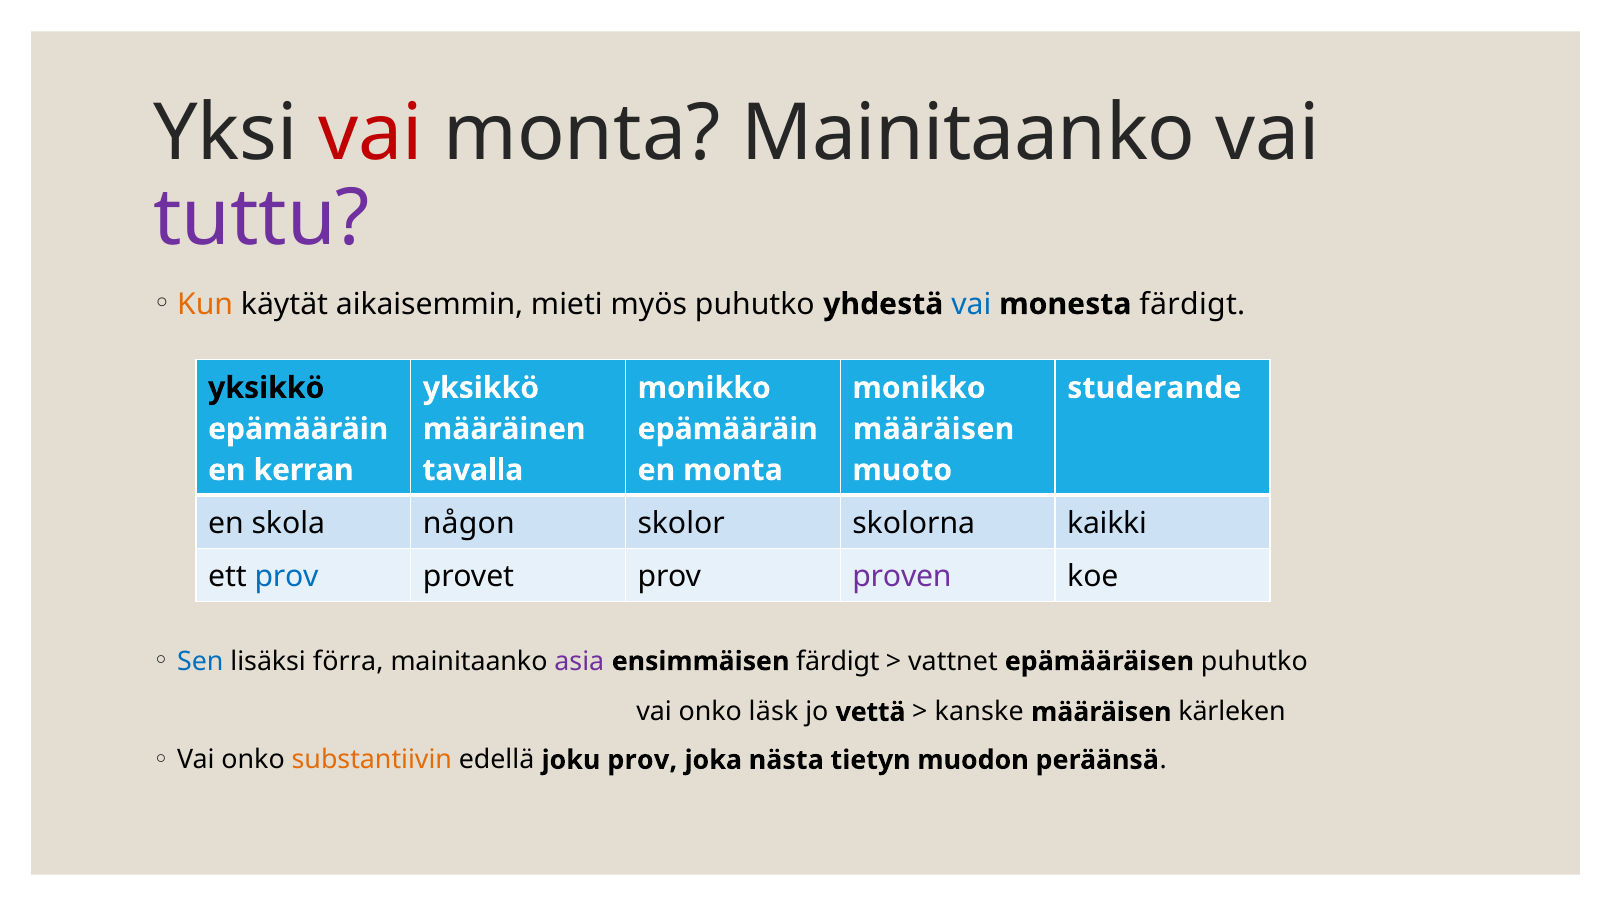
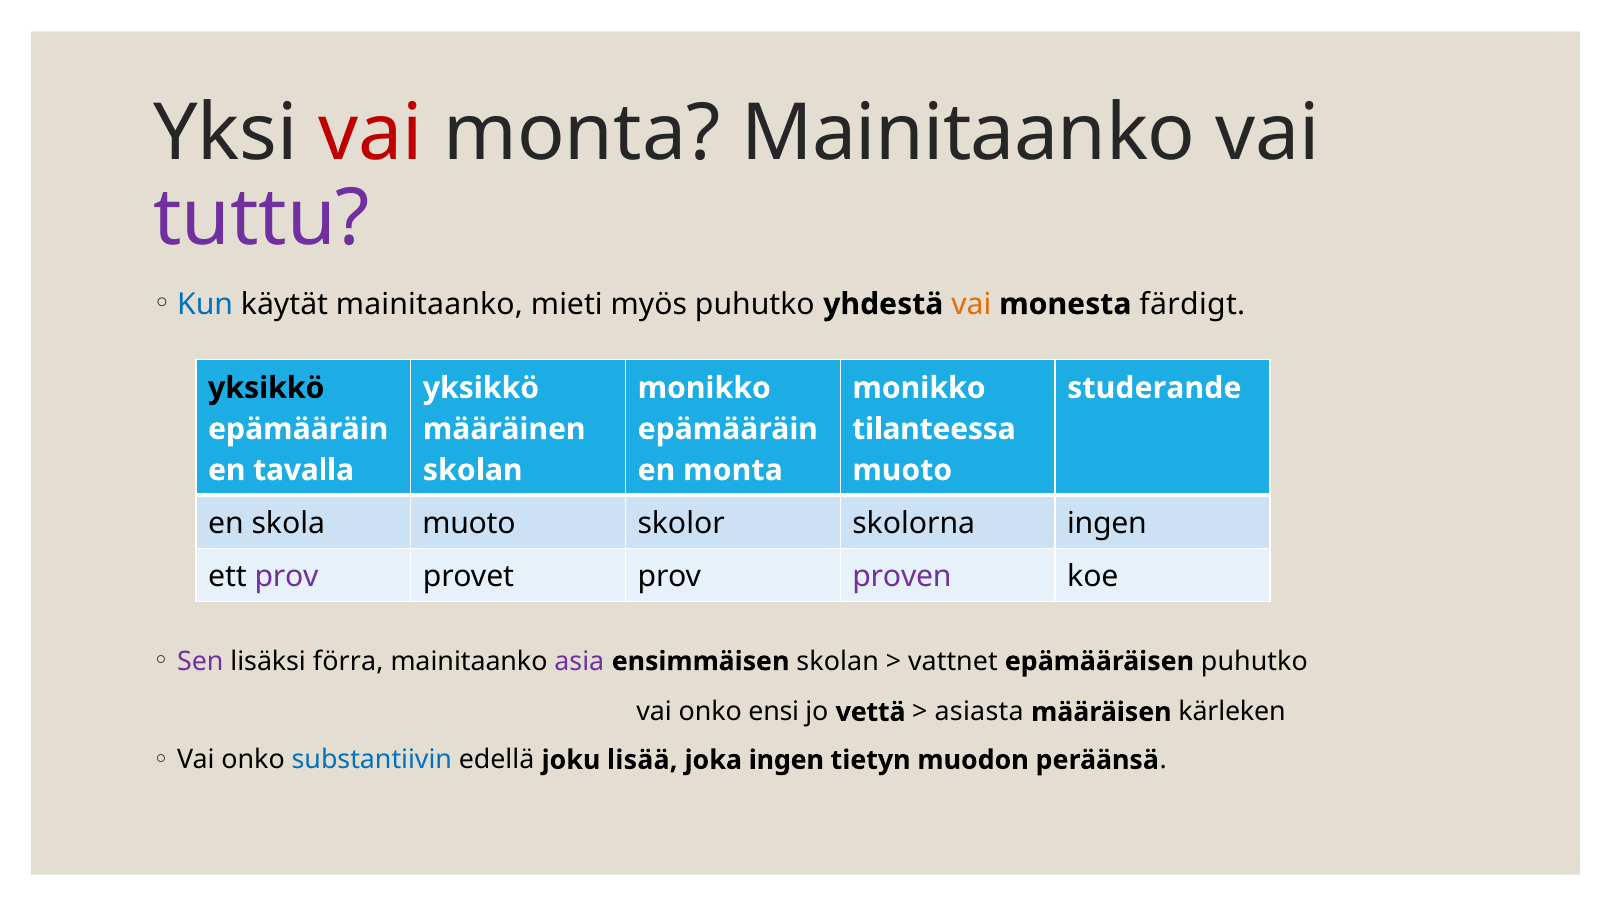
Kun colour: orange -> blue (205, 304)
käytät aikaisemmin: aikaisemmin -> mainitaanko (429, 304)
vai colour: blue -> orange (971, 304)
määräisen: määräisen -> tilanteessa (934, 429)
kerran: kerran -> tavalla (304, 470)
tavalla: tavalla -> skolan (473, 470)
skola någon: någon -> muoto (469, 523)
skolorna kaikki: kaikki -> ingen (1107, 523)
prov colour: blue -> purple (286, 577)
Sen colour: blue -> purple (200, 661)
ensimmäisen färdigt: färdigt -> skolan (838, 661)
läsk: läsk -> ensi (774, 712)
kanske: kanske -> asiasta (979, 712)
substantiivin colour: orange -> blue (372, 760)
joku prov: prov -> lisää (642, 760)
joka nästa: nästa -> ingen (786, 760)
